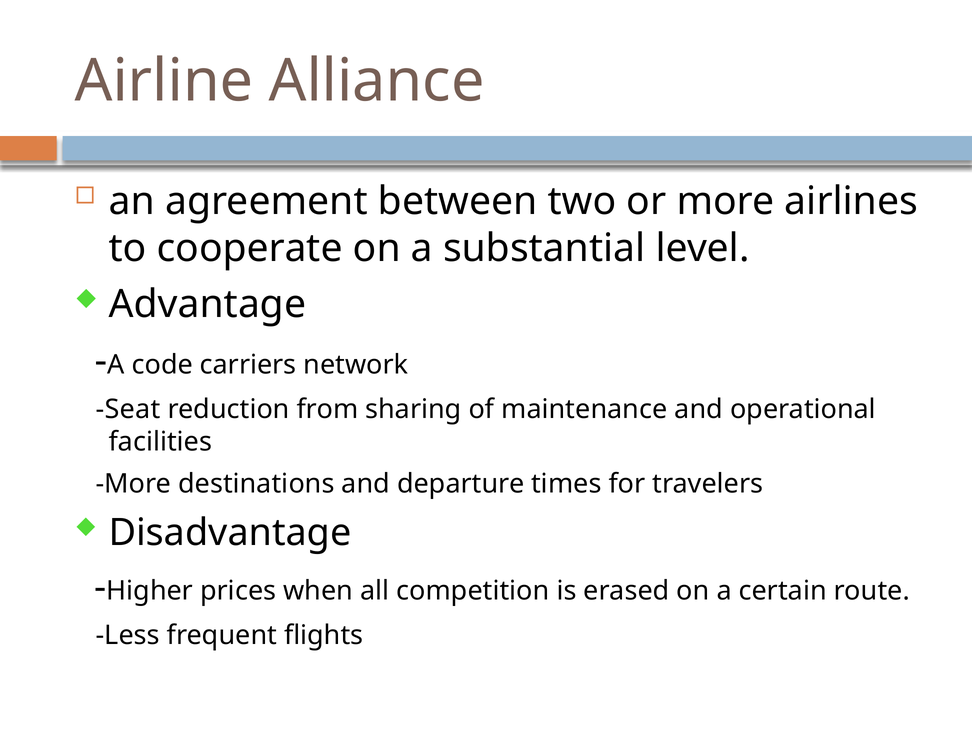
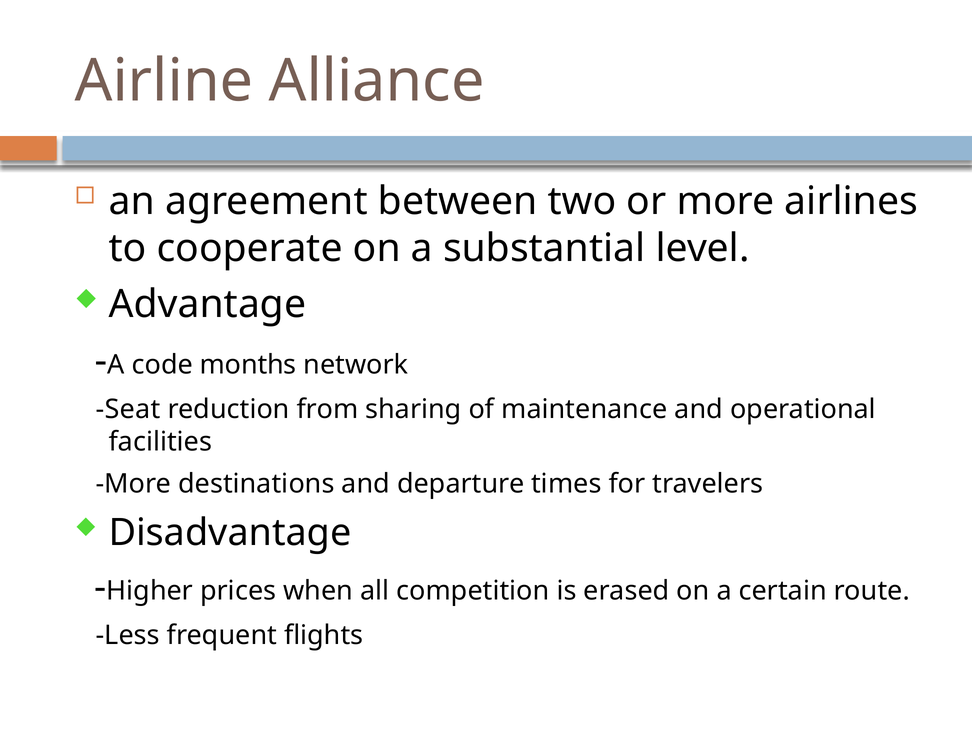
carriers: carriers -> months (248, 365)
